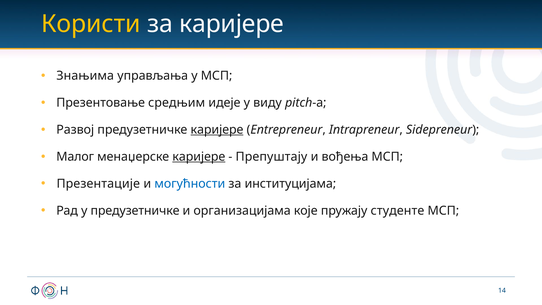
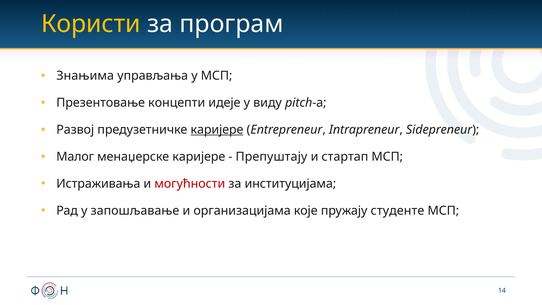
за каријере: каријере -> програм (231, 24)
средњим: средњим -> концепти (177, 103)
каријере underline: present -> none (199, 157)
вођења: вођења -> стартап (345, 157)
Презентације: Презентације -> Истраживања (98, 184)
могућности colour: blue -> red (190, 184)
у предузетничке: предузетничке -> запошљавање (135, 211)
